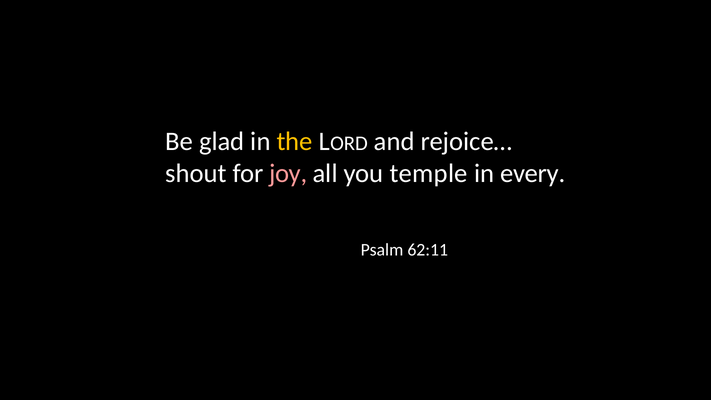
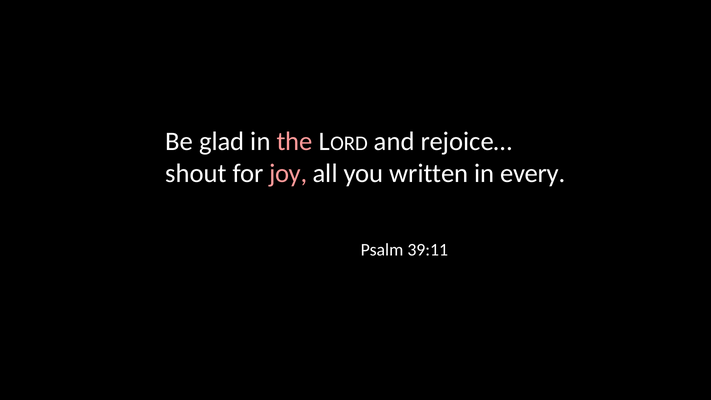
the colour: yellow -> pink (295, 142)
temple: temple -> written (429, 174)
62:11: 62:11 -> 39:11 (428, 250)
